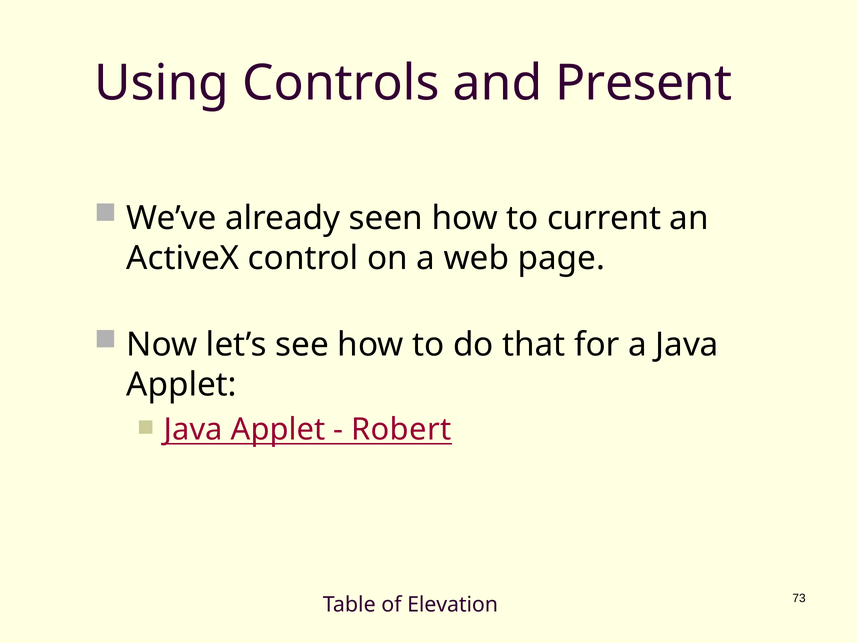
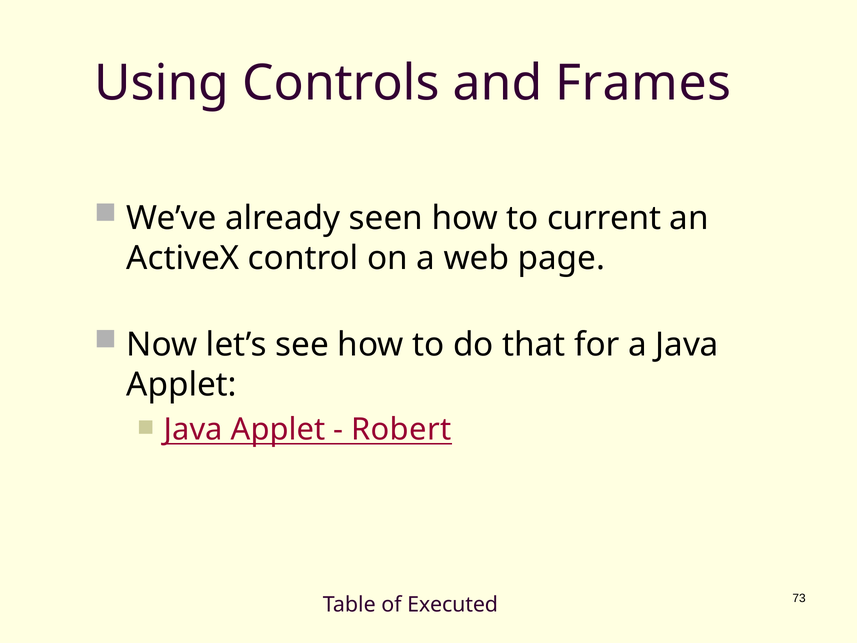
Present: Present -> Frames (643, 83)
Elevation: Elevation -> Executed (453, 604)
